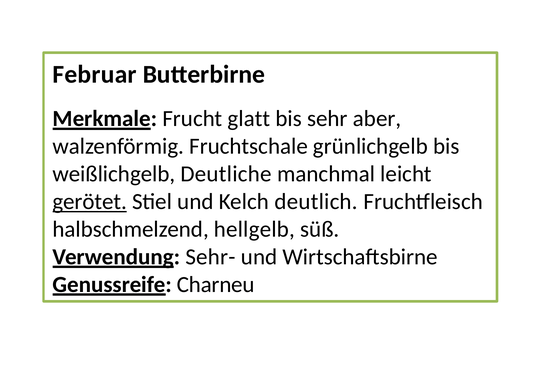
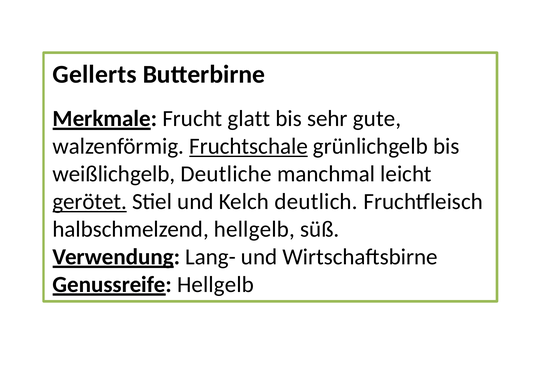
Februar: Februar -> Gellerts (95, 74)
aber: aber -> gute (377, 119)
Fruchtschale underline: none -> present (249, 146)
Sehr-: Sehr- -> Lang- (211, 257)
Genussreife Charneu: Charneu -> Hellgelb (216, 284)
